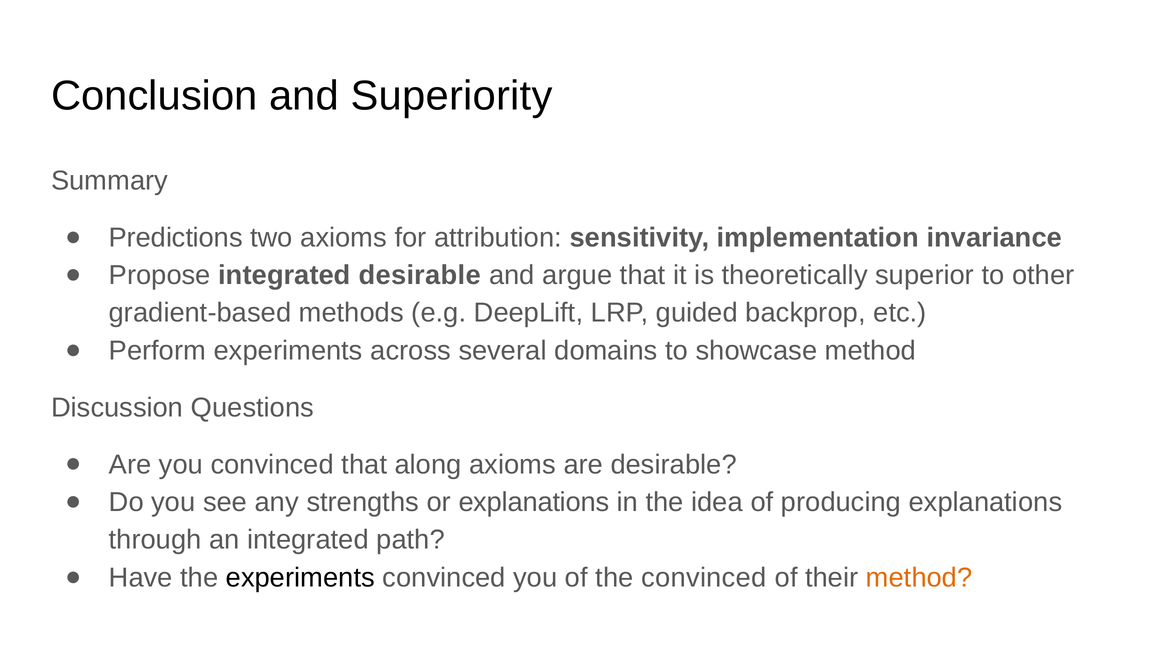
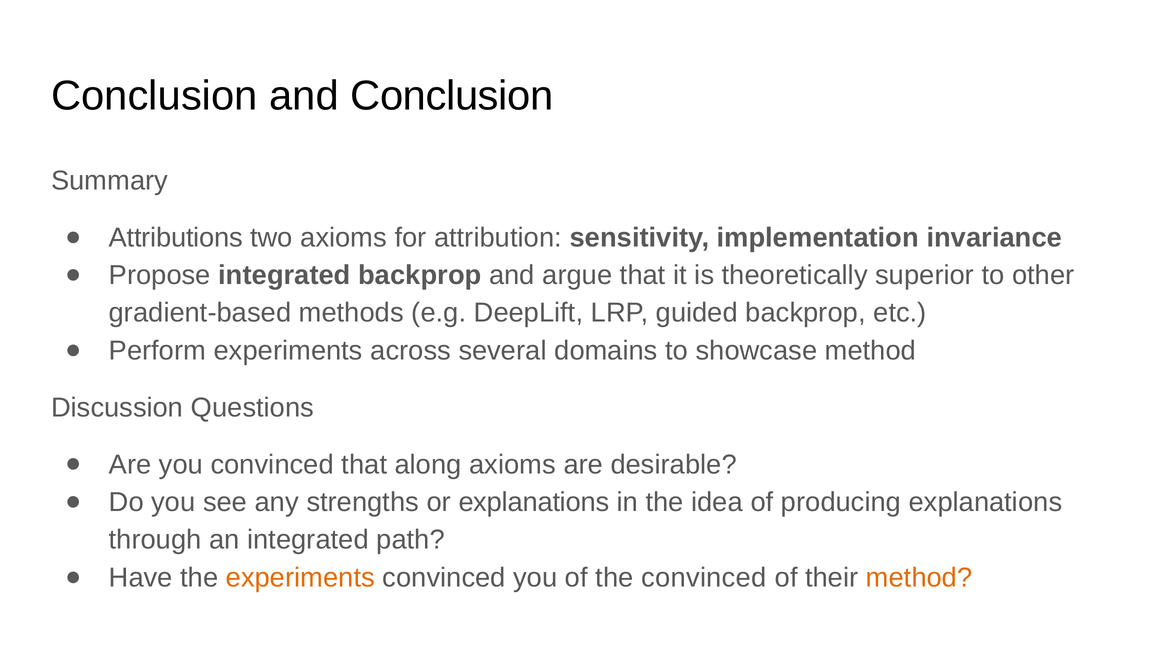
and Superiority: Superiority -> Conclusion (452, 96)
Predictions: Predictions -> Attributions (176, 238)
integrated desirable: desirable -> backprop (420, 275)
experiments colour: black -> orange (300, 577)
